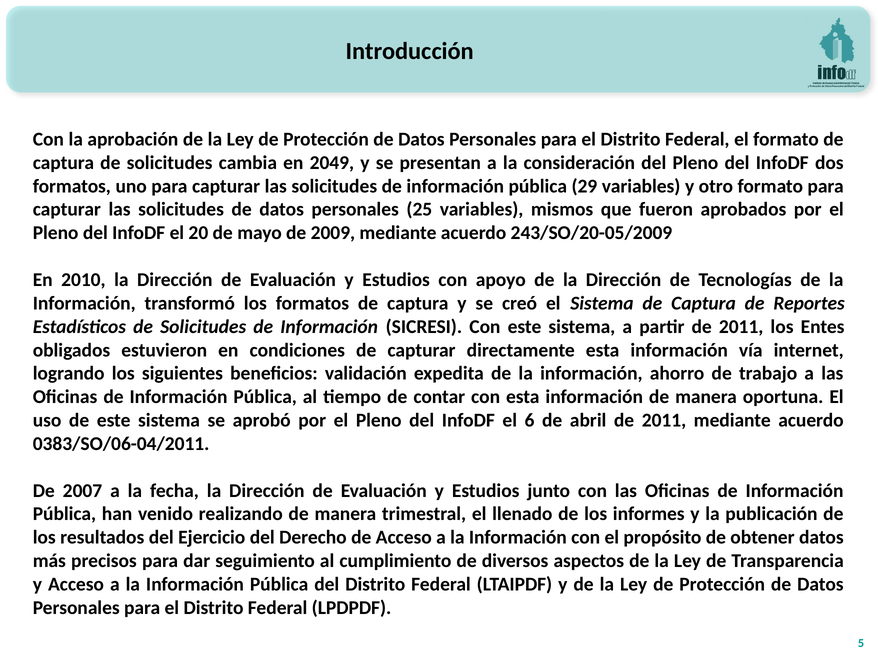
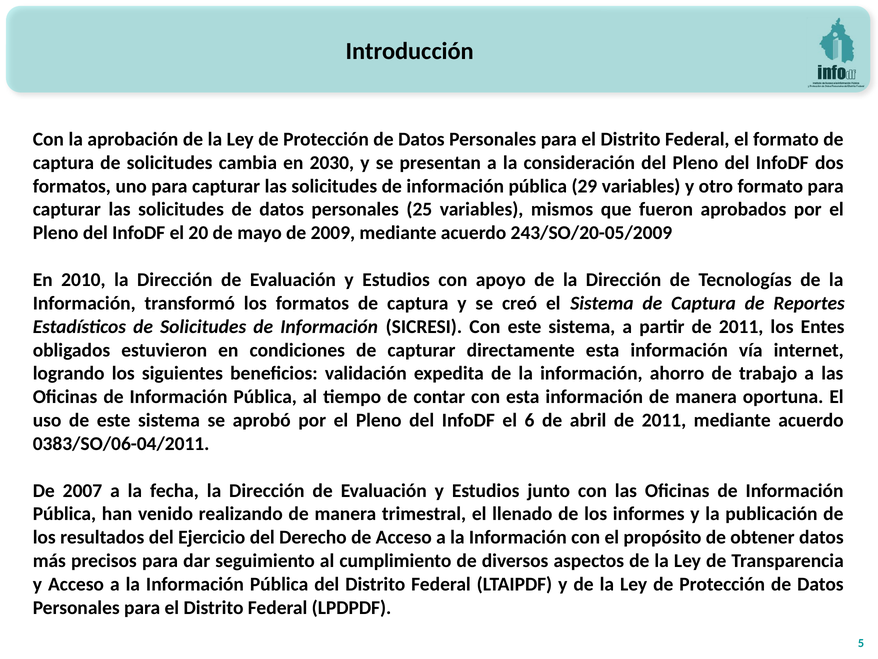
2049: 2049 -> 2030 (332, 163)
